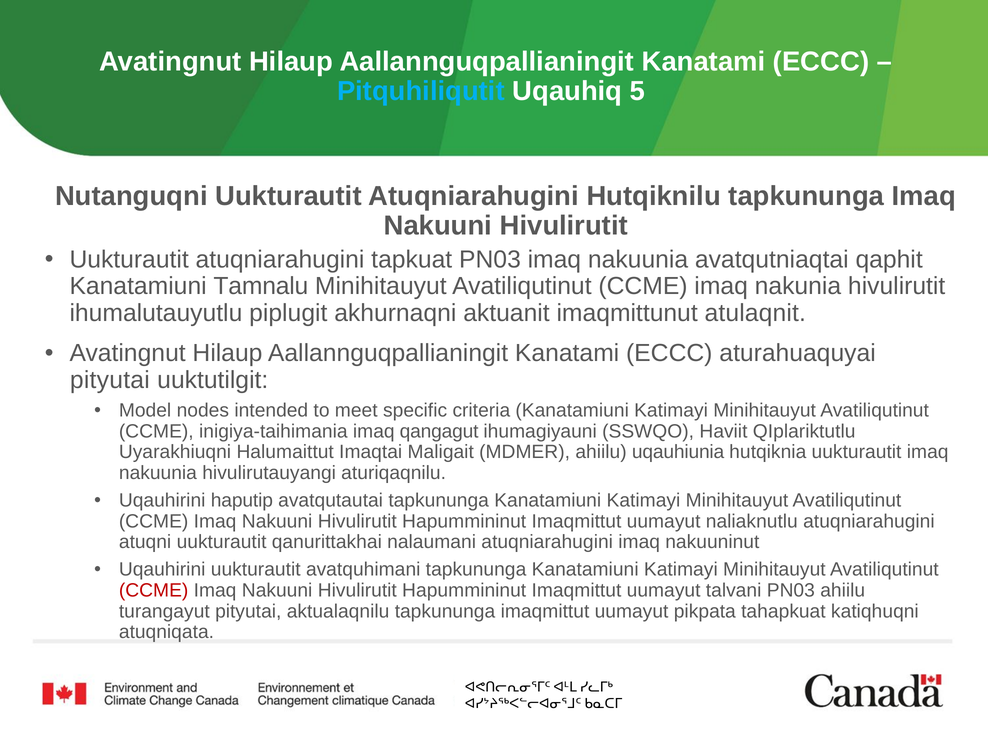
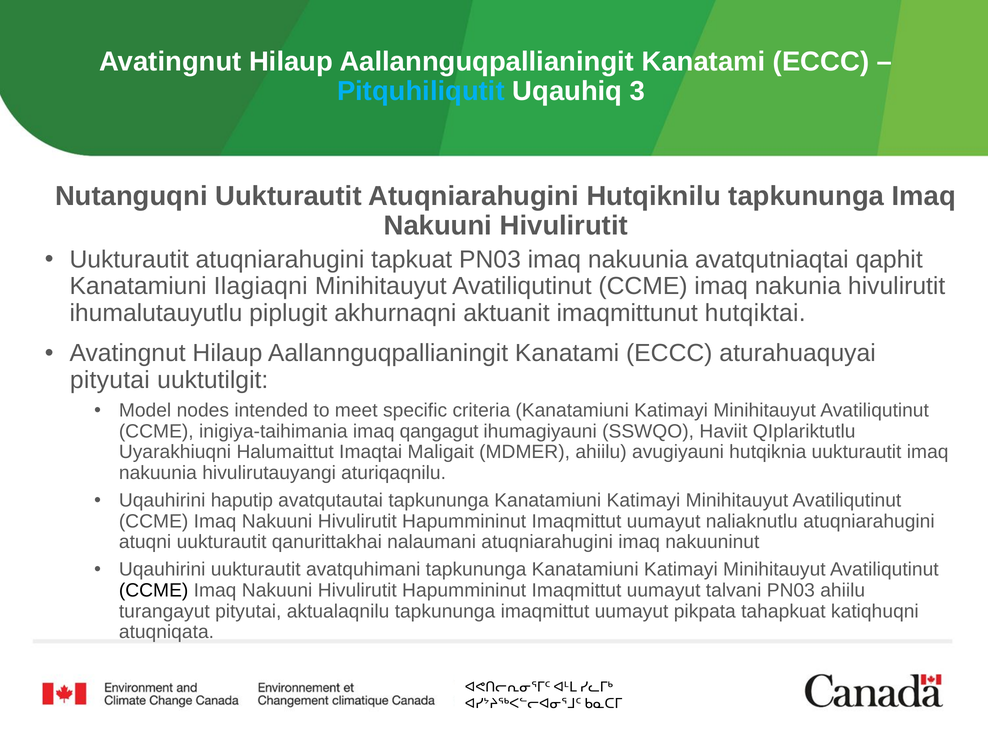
5: 5 -> 3 (637, 91)
Tamnalu: Tamnalu -> Ilagiaqni (261, 286)
atulaqnit: atulaqnit -> hutqiktai (755, 313)
uqauhiunia: uqauhiunia -> avugiyauni (678, 452)
CCME colour: red -> black (154, 590)
